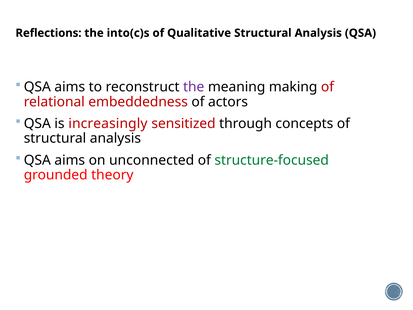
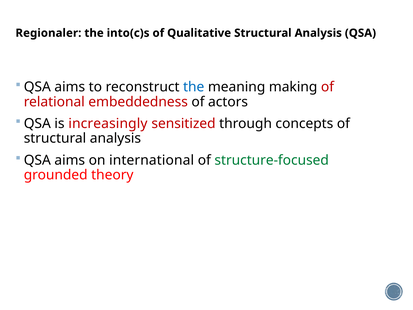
Reflections: Reflections -> Regionaler (48, 33)
the colour: purple -> blue (194, 87)
unconnected: unconnected -> international (152, 160)
